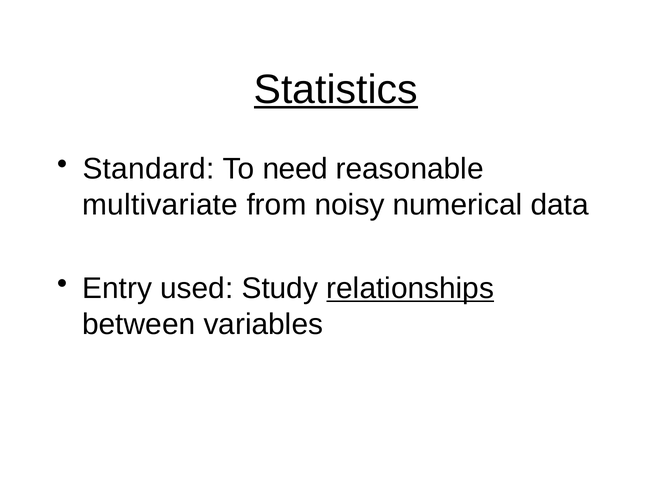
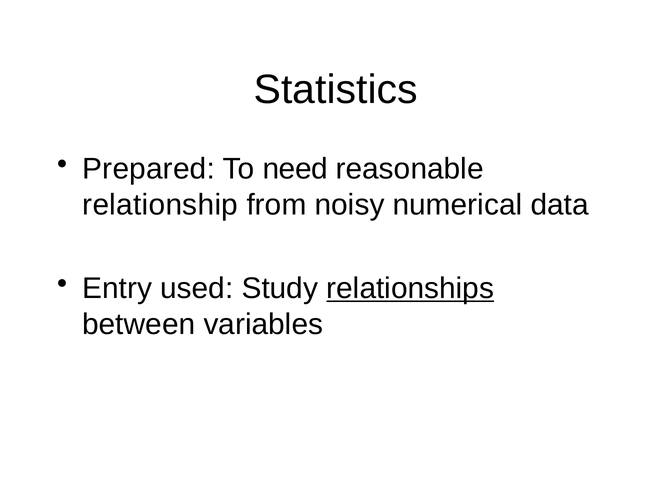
Statistics underline: present -> none (336, 90)
Standard: Standard -> Prepared (149, 169)
multivariate: multivariate -> relationship (160, 205)
